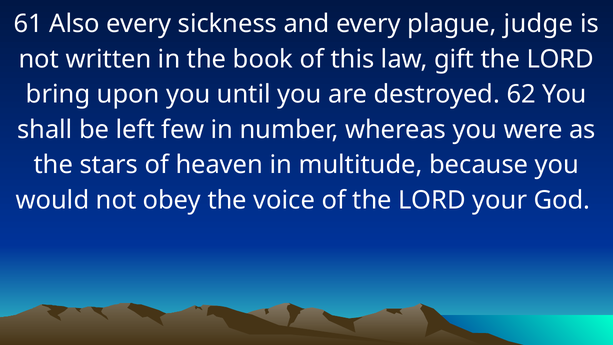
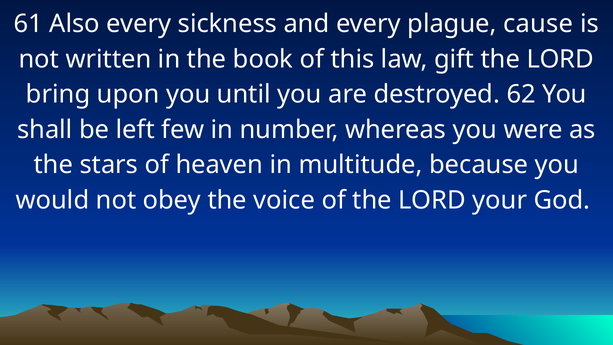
judge: judge -> cause (538, 24)
